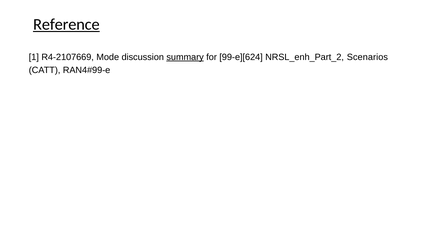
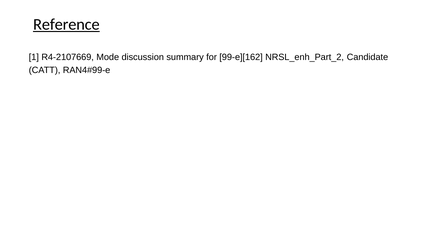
summary underline: present -> none (185, 57)
99-e][624: 99-e][624 -> 99-e][162 (241, 57)
Scenarios: Scenarios -> Candidate (367, 57)
